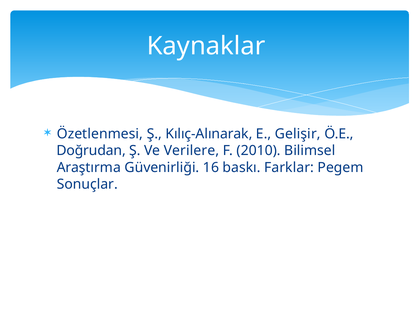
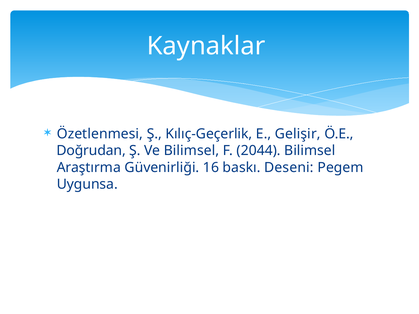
Kılıç-Alınarak: Kılıç-Alınarak -> Kılıç-Geçerlik (209, 134)
Ve Verilere: Verilere -> Bilimsel (191, 151)
2010: 2010 -> 2044 (259, 151)
Farklar: Farklar -> Deseni (289, 168)
Sonuçlar: Sonuçlar -> Uygunsa (87, 184)
